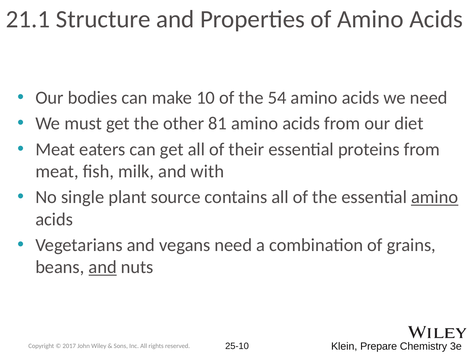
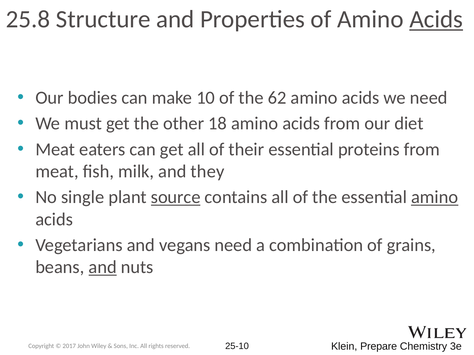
21.1: 21.1 -> 25.8 (28, 19)
Acids underline: none -> present (436, 19)
54: 54 -> 62 (277, 98)
81: 81 -> 18 (218, 124)
with: with -> they (207, 172)
source underline: none -> present (176, 197)
